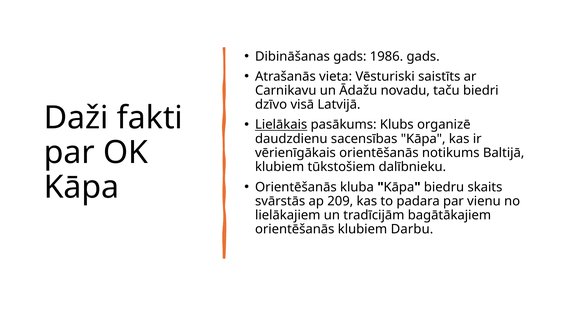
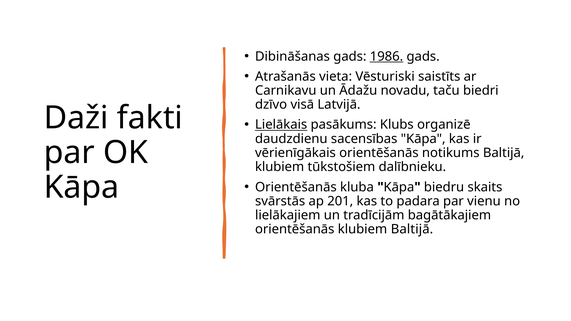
1986 underline: none -> present (386, 56)
209: 209 -> 201 (340, 201)
klubiem Darbu: Darbu -> Baltijā (412, 229)
